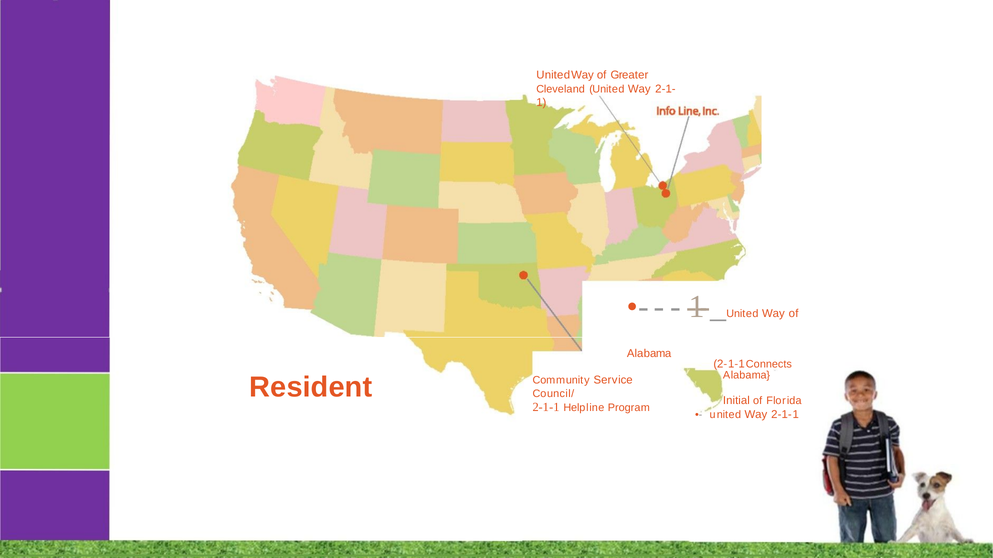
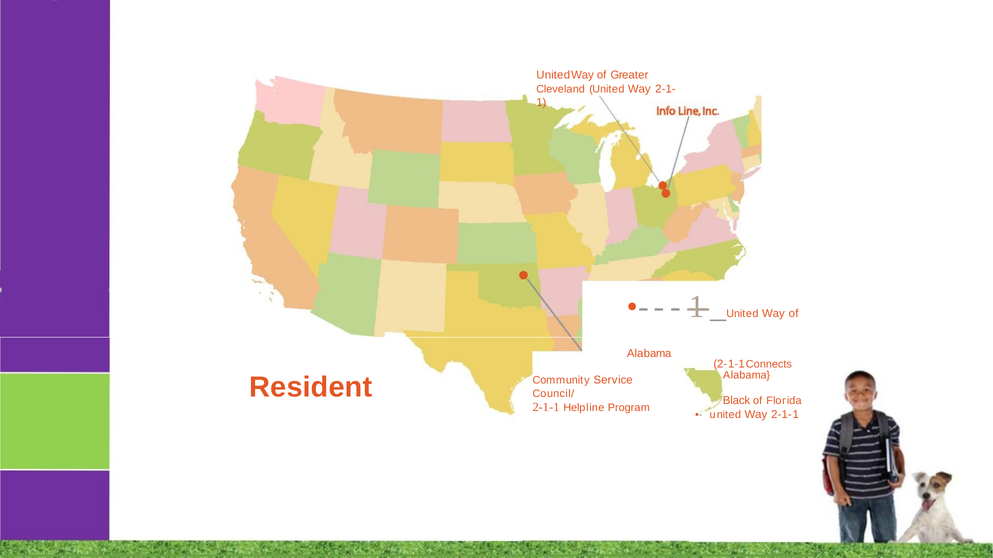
Initial: Initial -> Black (736, 401)
